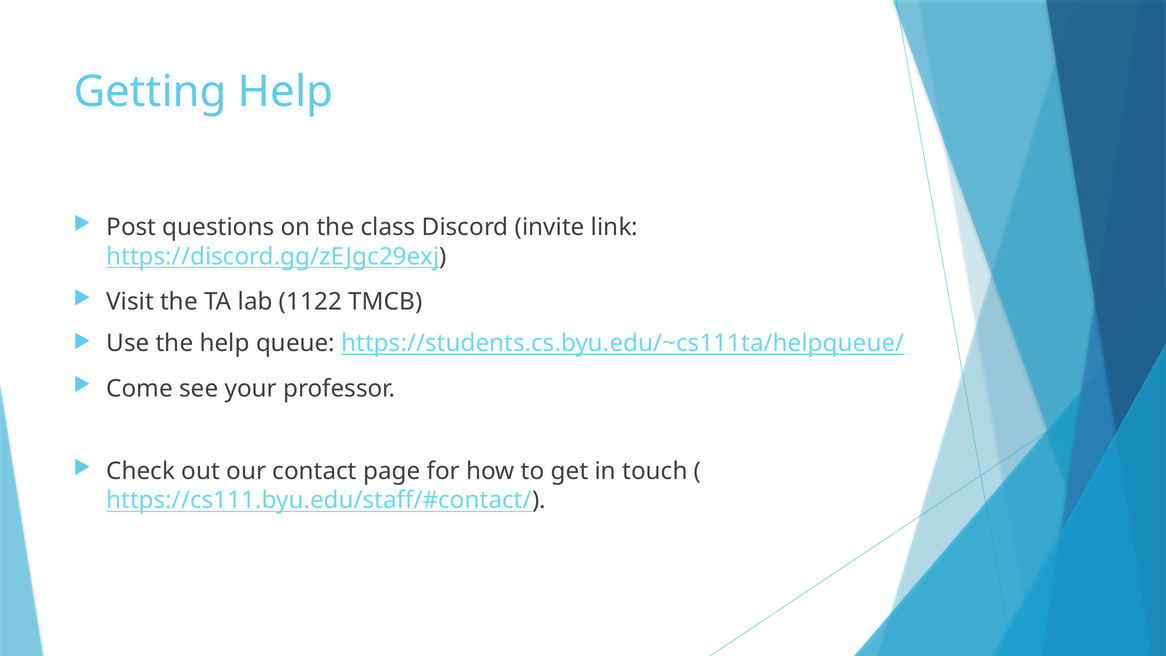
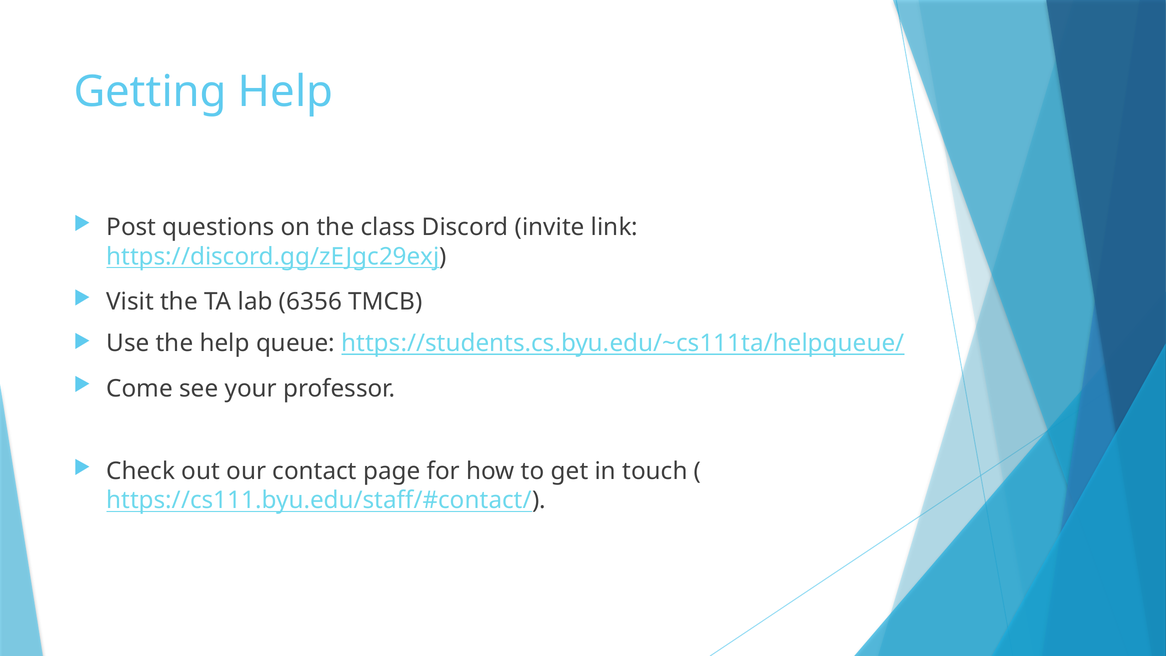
1122: 1122 -> 6356 (310, 302)
